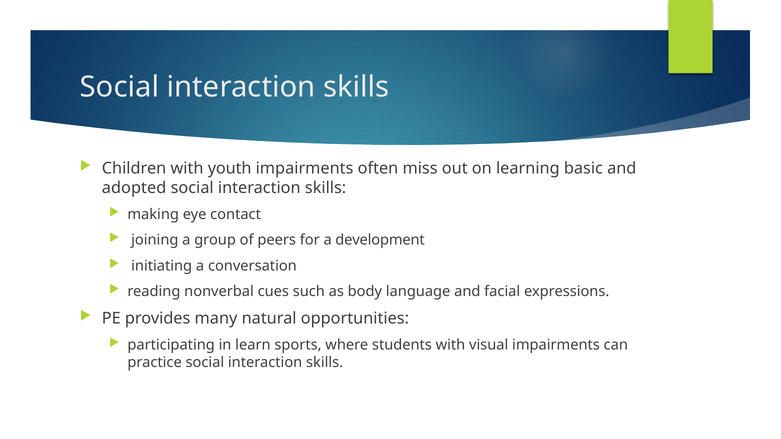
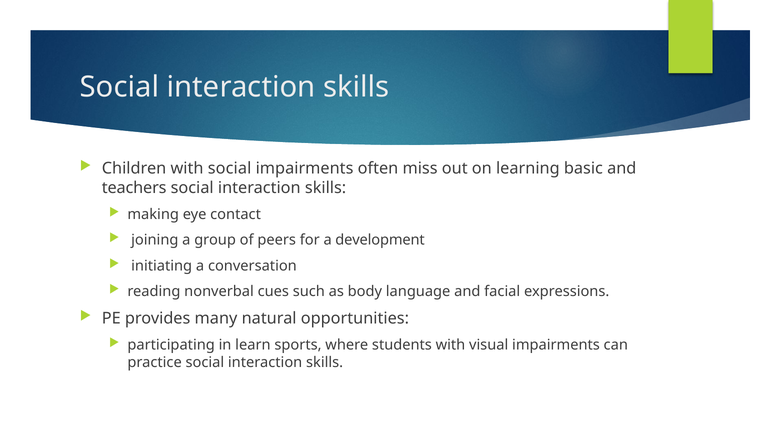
with youth: youth -> social (230, 168)
adopted: adopted -> teachers (134, 188)
